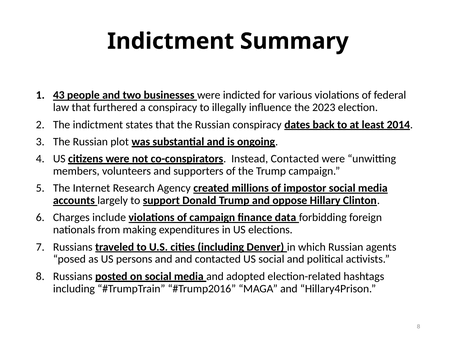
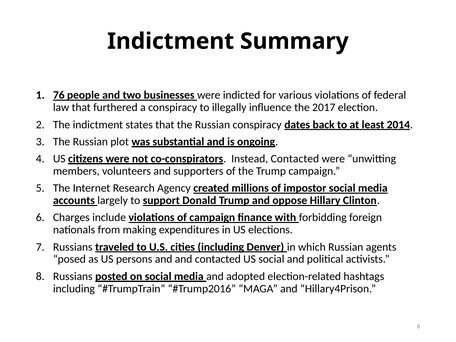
43: 43 -> 76 (59, 95)
2023: 2023 -> 2017 (324, 108)
data: data -> with (285, 218)
